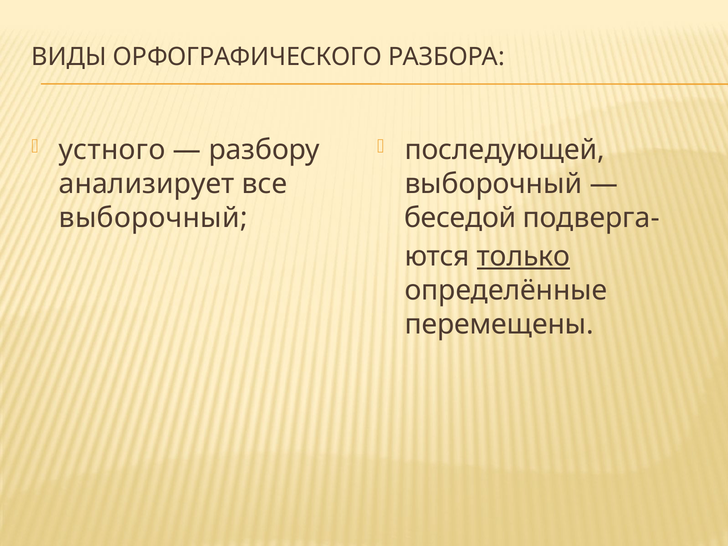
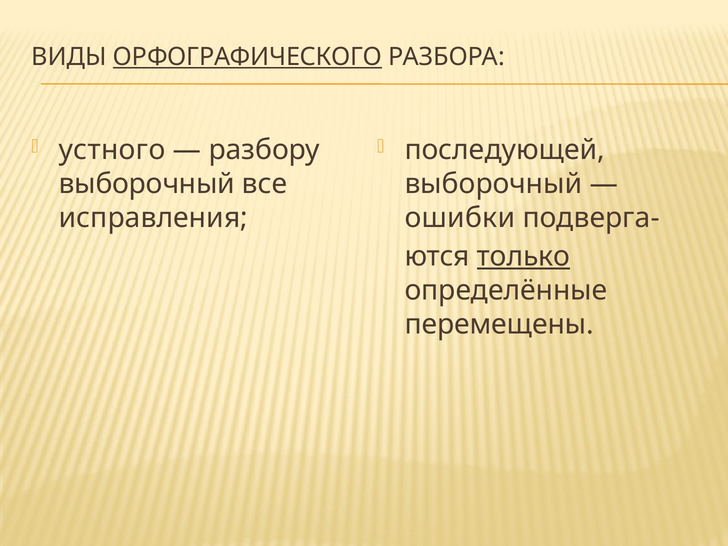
ОРФОГРАФИЧЕСКОГО underline: none -> present (248, 57)
анализирует: анализирует -> выборочный (147, 184)
выборочный: выборочный -> исправления (153, 218)
беседой: беседой -> ошибки (460, 218)
